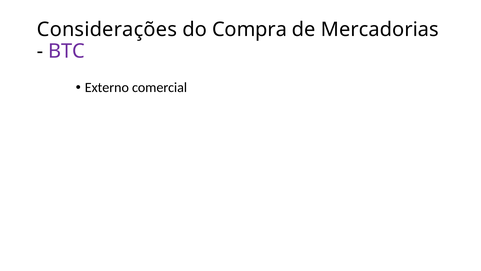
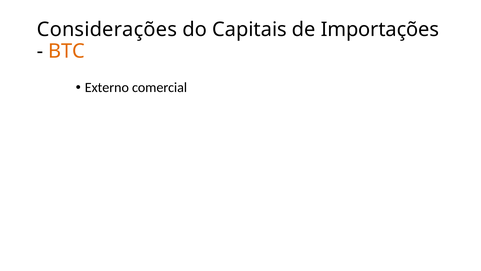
Compra: Compra -> Capitais (249, 30)
Mercadorias: Mercadorias -> Importações (380, 30)
BTC colour: purple -> orange (67, 51)
